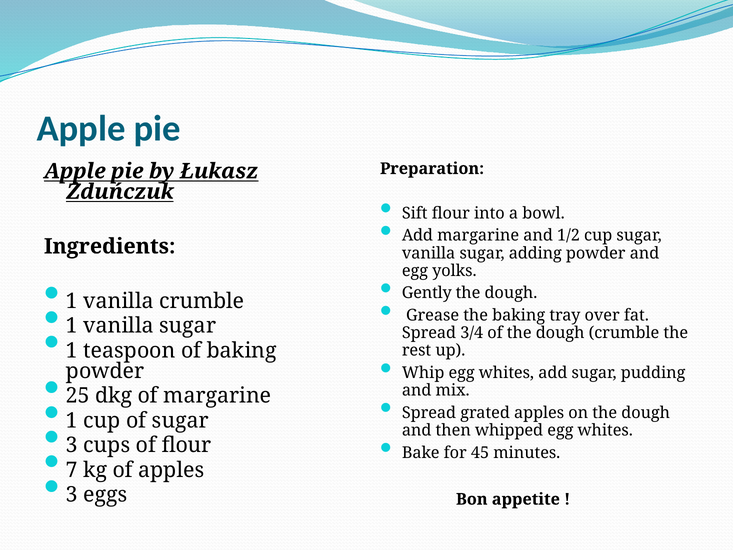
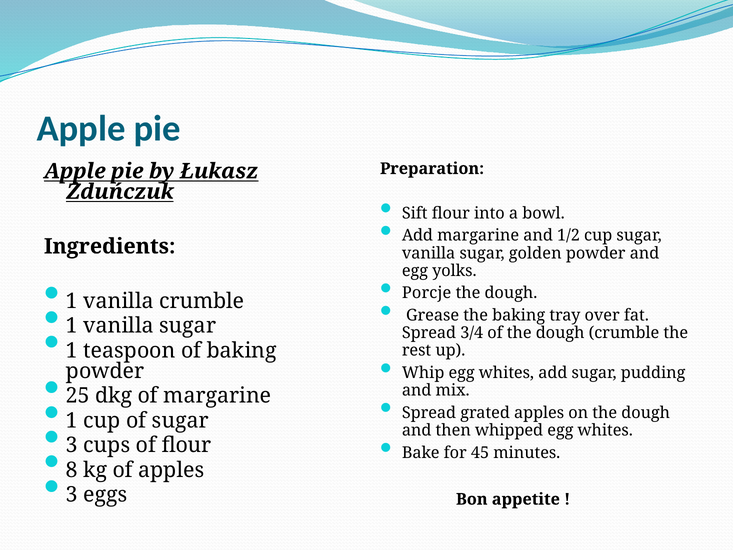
adding: adding -> golden (535, 253)
Gently: Gently -> Porcje (427, 293)
7: 7 -> 8 (72, 470)
